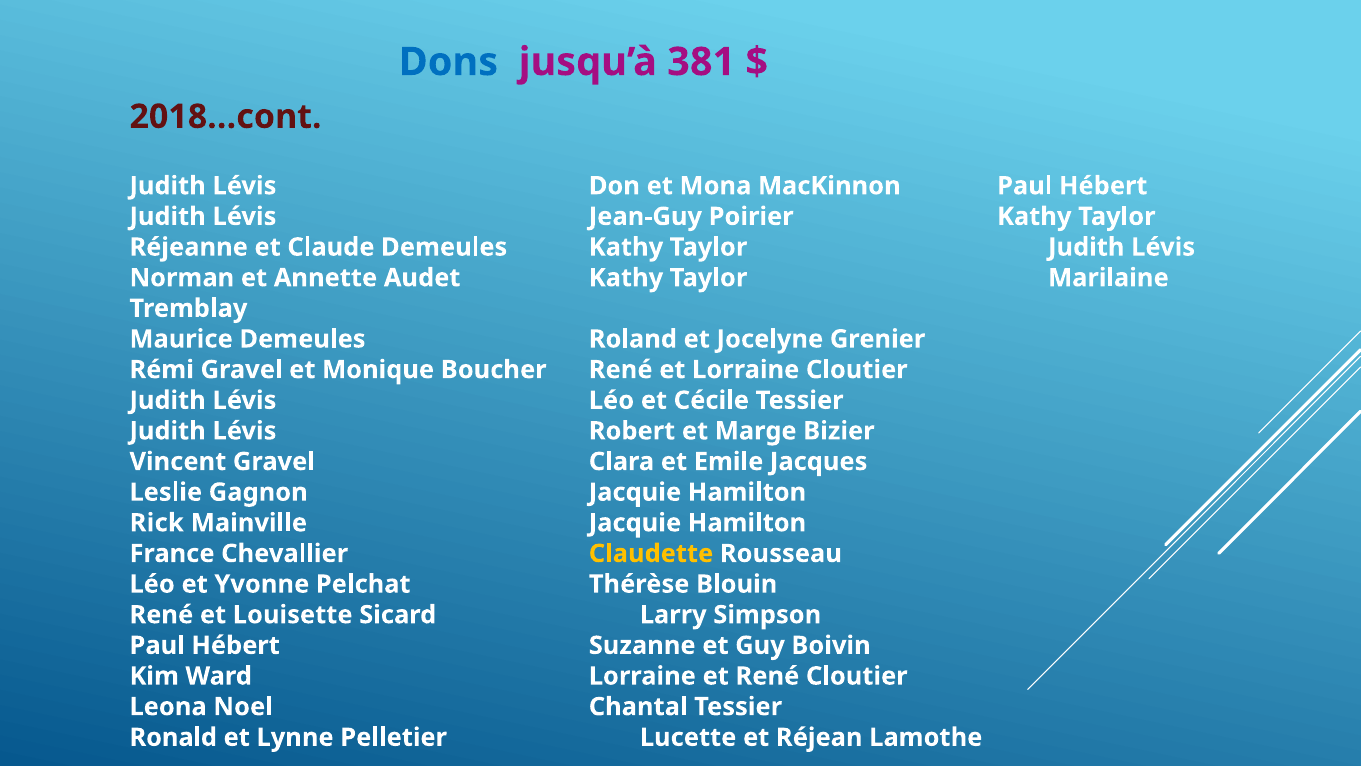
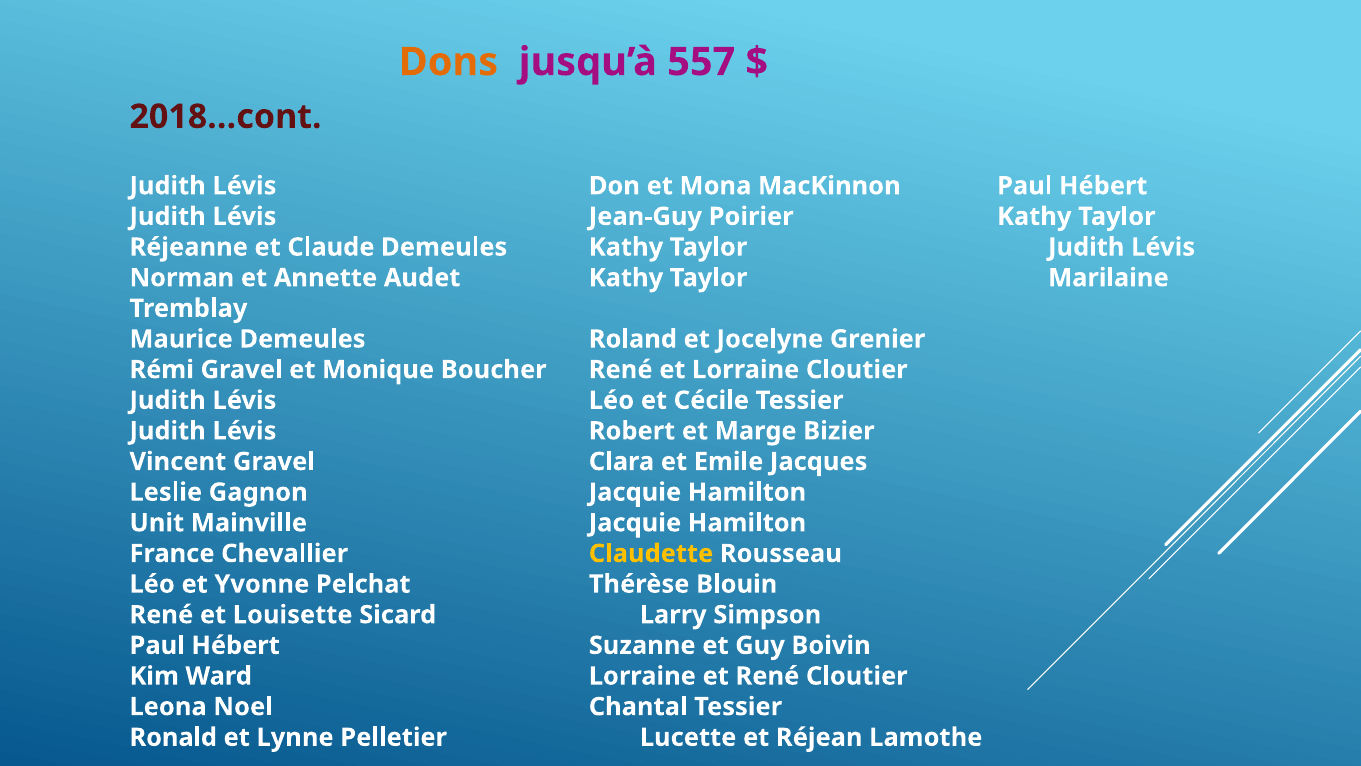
Dons colour: blue -> orange (448, 62)
381: 381 -> 557 (701, 62)
Rick: Rick -> Unit (157, 523)
